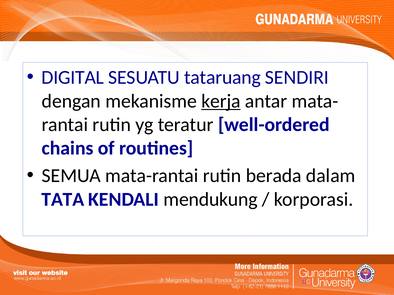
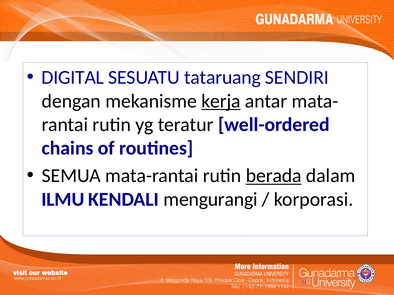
berada underline: none -> present (274, 176)
TATA: TATA -> ILMU (63, 200)
mendukung: mendukung -> mengurangi (211, 200)
